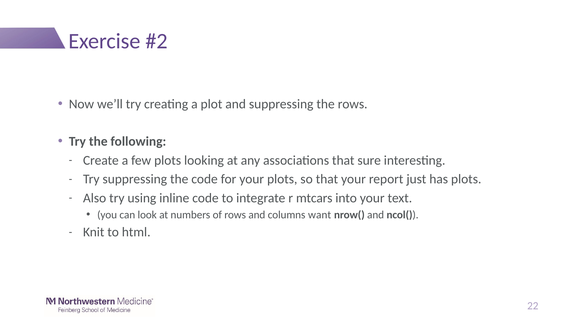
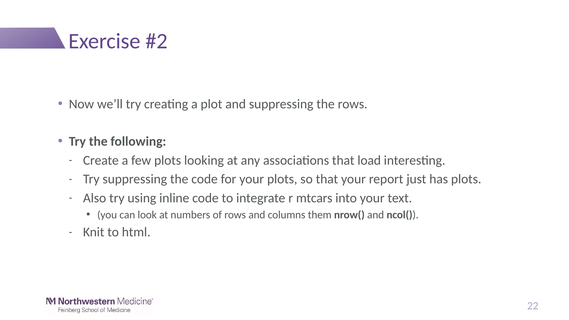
sure: sure -> load (369, 160)
want: want -> them (320, 215)
